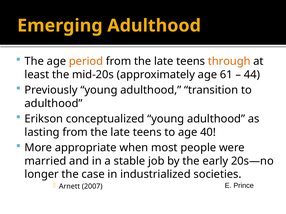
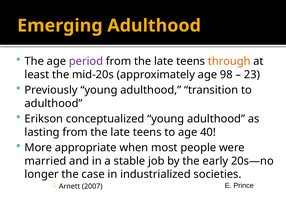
period colour: orange -> purple (86, 61)
61: 61 -> 98 (226, 75)
44: 44 -> 23 (252, 75)
